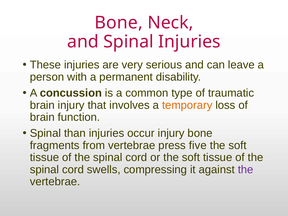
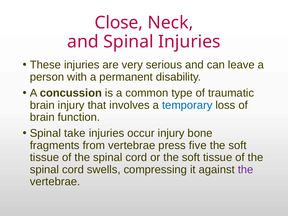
Bone: Bone -> Close (119, 23)
temporary colour: orange -> blue (187, 105)
than: than -> take (75, 133)
